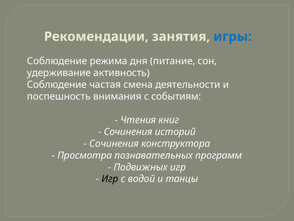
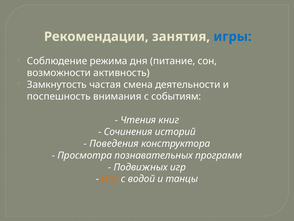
удерживание: удерживание -> возможности (59, 73)
Соблюдение: Соблюдение -> Замкнутость (57, 84)
Сочинения: Сочинения -> Поведения (114, 143)
Игр colour: black -> orange (110, 179)
